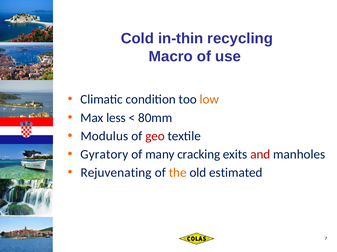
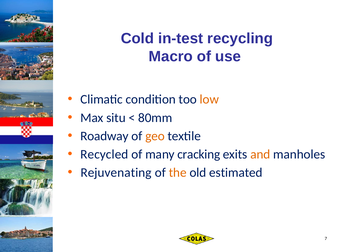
in-thin: in-thin -> in-test (181, 39)
less: less -> situ (116, 118)
Modulus: Modulus -> Roadway (104, 136)
geo colour: red -> orange (155, 136)
Gyratory: Gyratory -> Recycled (104, 155)
and colour: red -> orange (260, 155)
